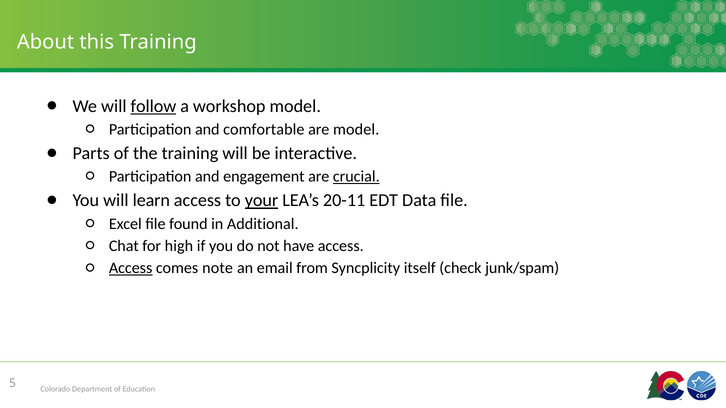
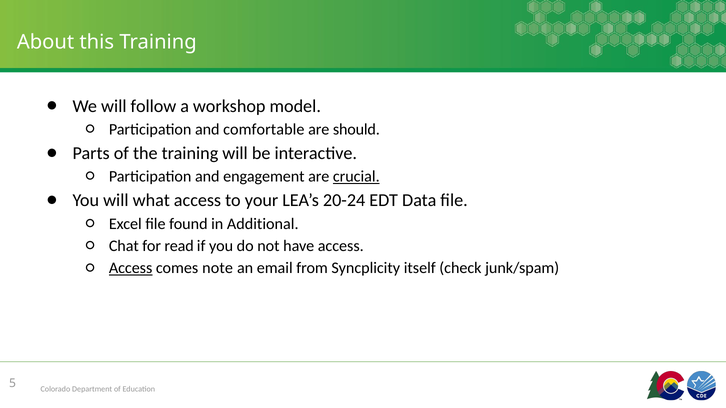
follow underline: present -> none (153, 106)
are model: model -> should (356, 129)
learn: learn -> what (151, 201)
your underline: present -> none (262, 201)
20-11: 20-11 -> 20-24 (344, 201)
high: high -> read (179, 246)
